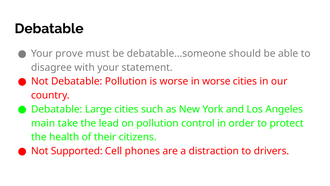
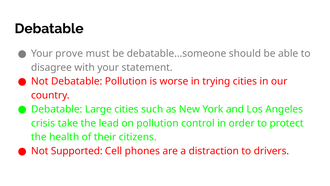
in worse: worse -> trying (216, 81)
main: main -> crisis (43, 123)
